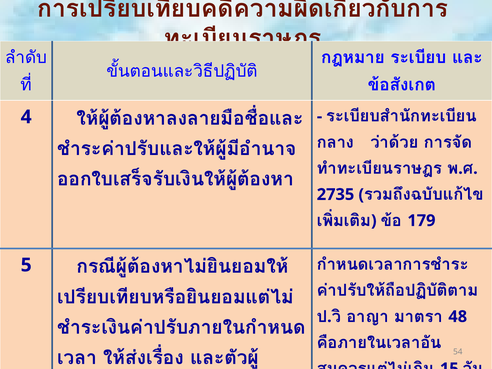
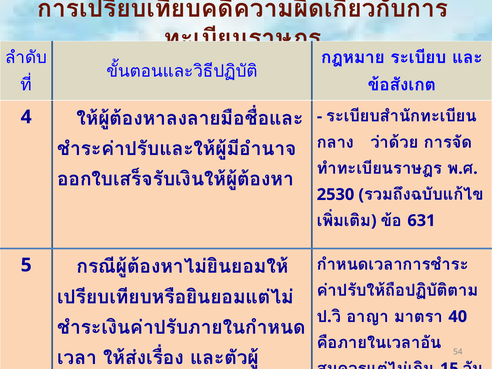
2735: 2735 -> 2530 (336, 195)
179: 179 -> 631 (421, 221)
48: 48 -> 40 (458, 317)
